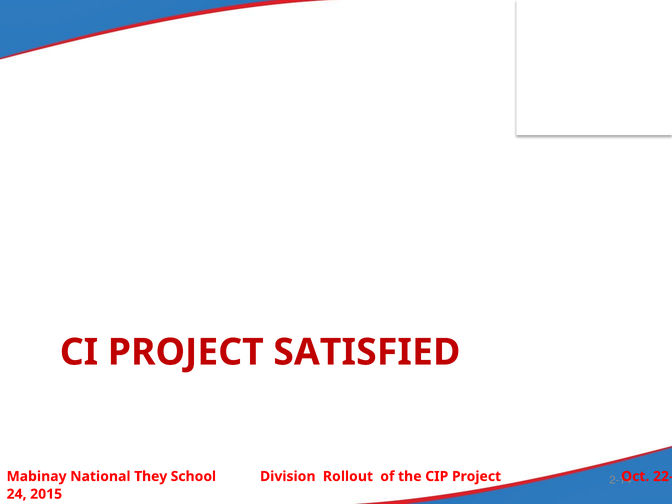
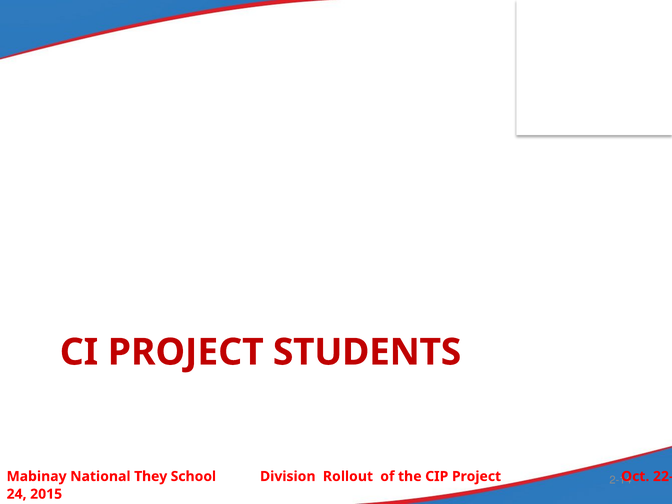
SATISFIED: SATISFIED -> STUDENTS (367, 352)
